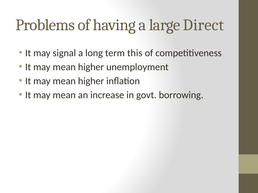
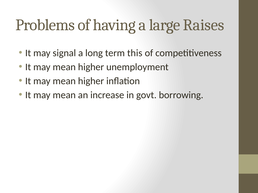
Direct: Direct -> Raises (204, 25)
